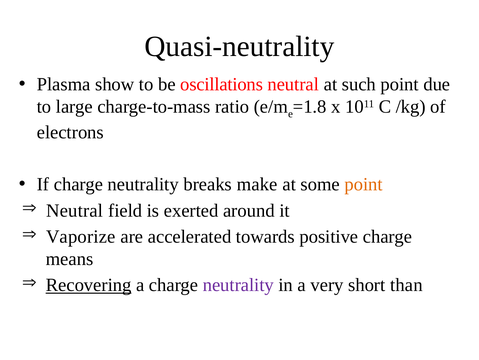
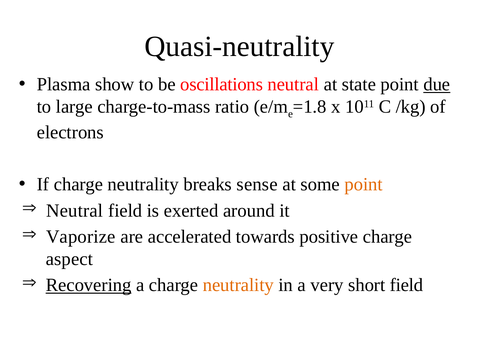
such: such -> state (359, 84)
due underline: none -> present (437, 84)
make: make -> sense (257, 184)
means: means -> aspect (69, 258)
neutrality colour: purple -> orange (238, 284)
short than: than -> field (407, 284)
